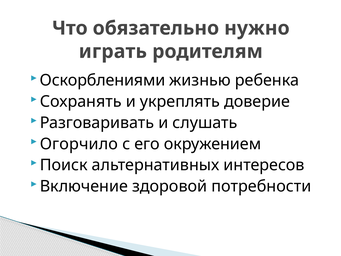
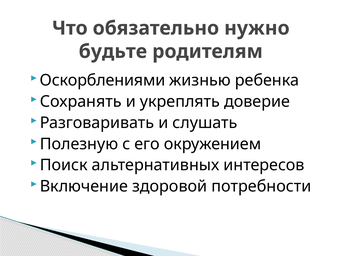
играть: играть -> будьте (113, 51)
Огорчило: Огорчило -> Полезную (79, 144)
